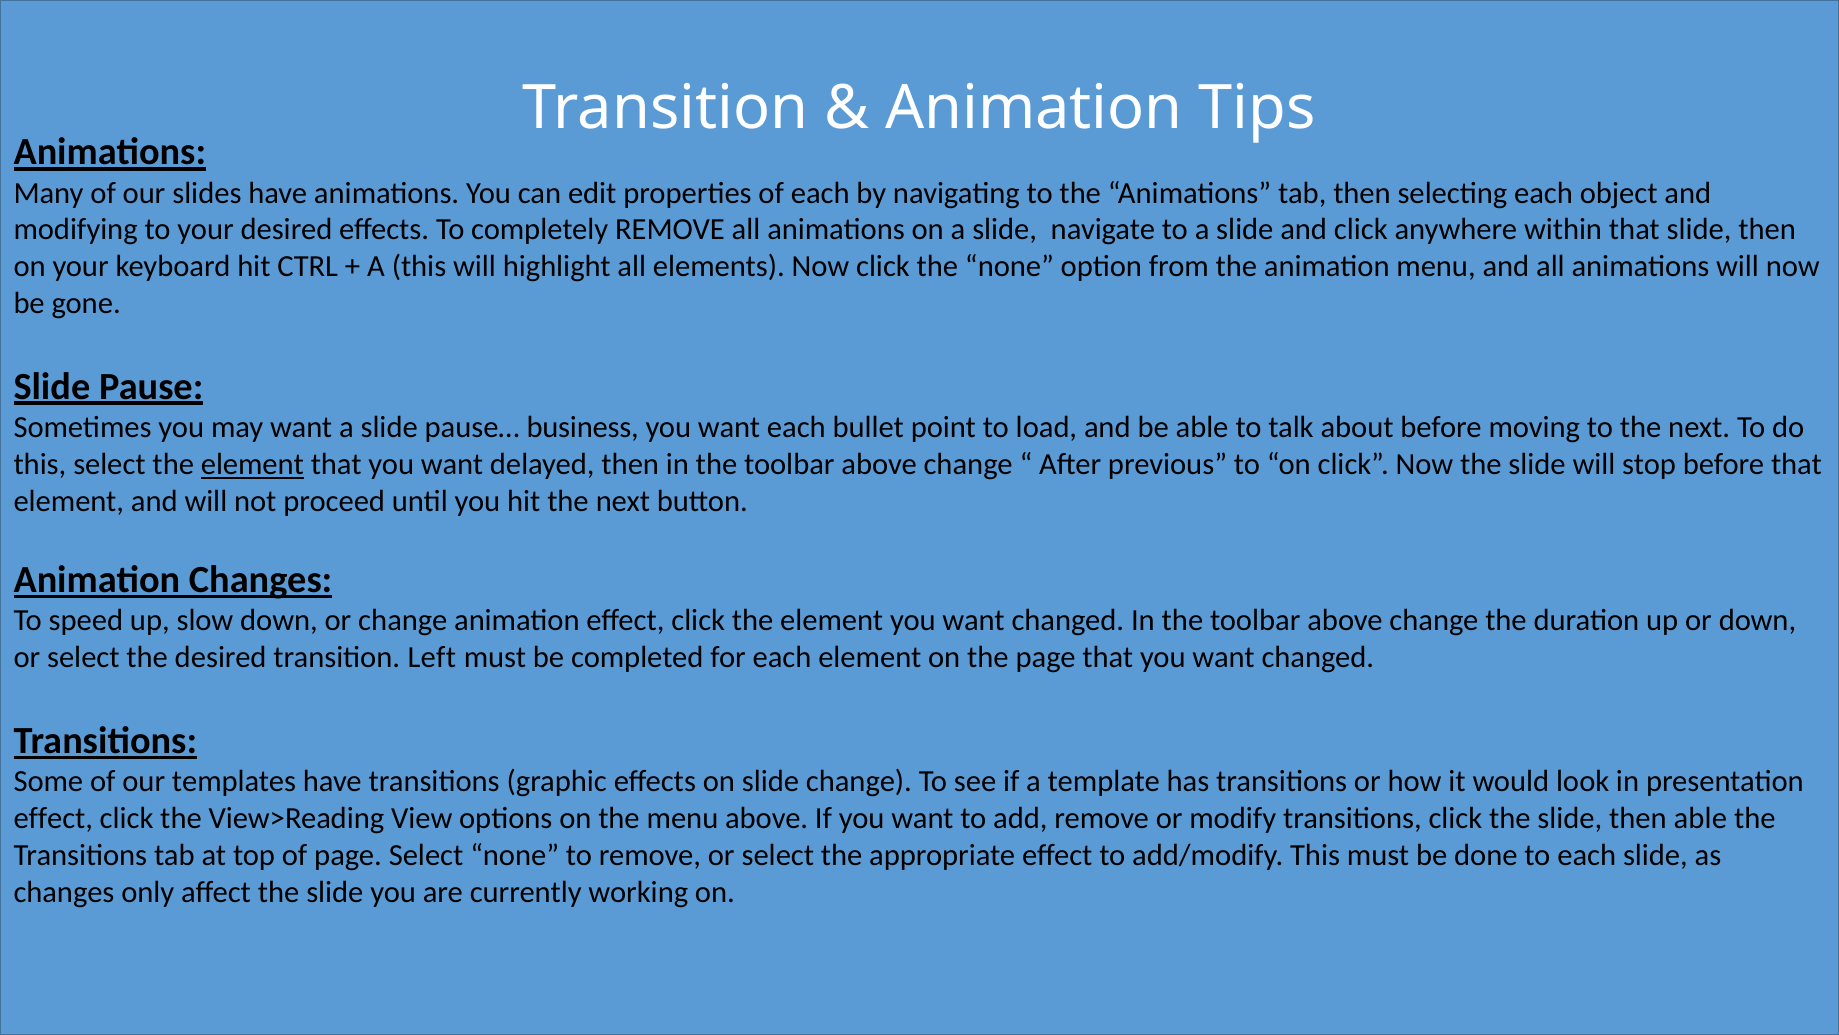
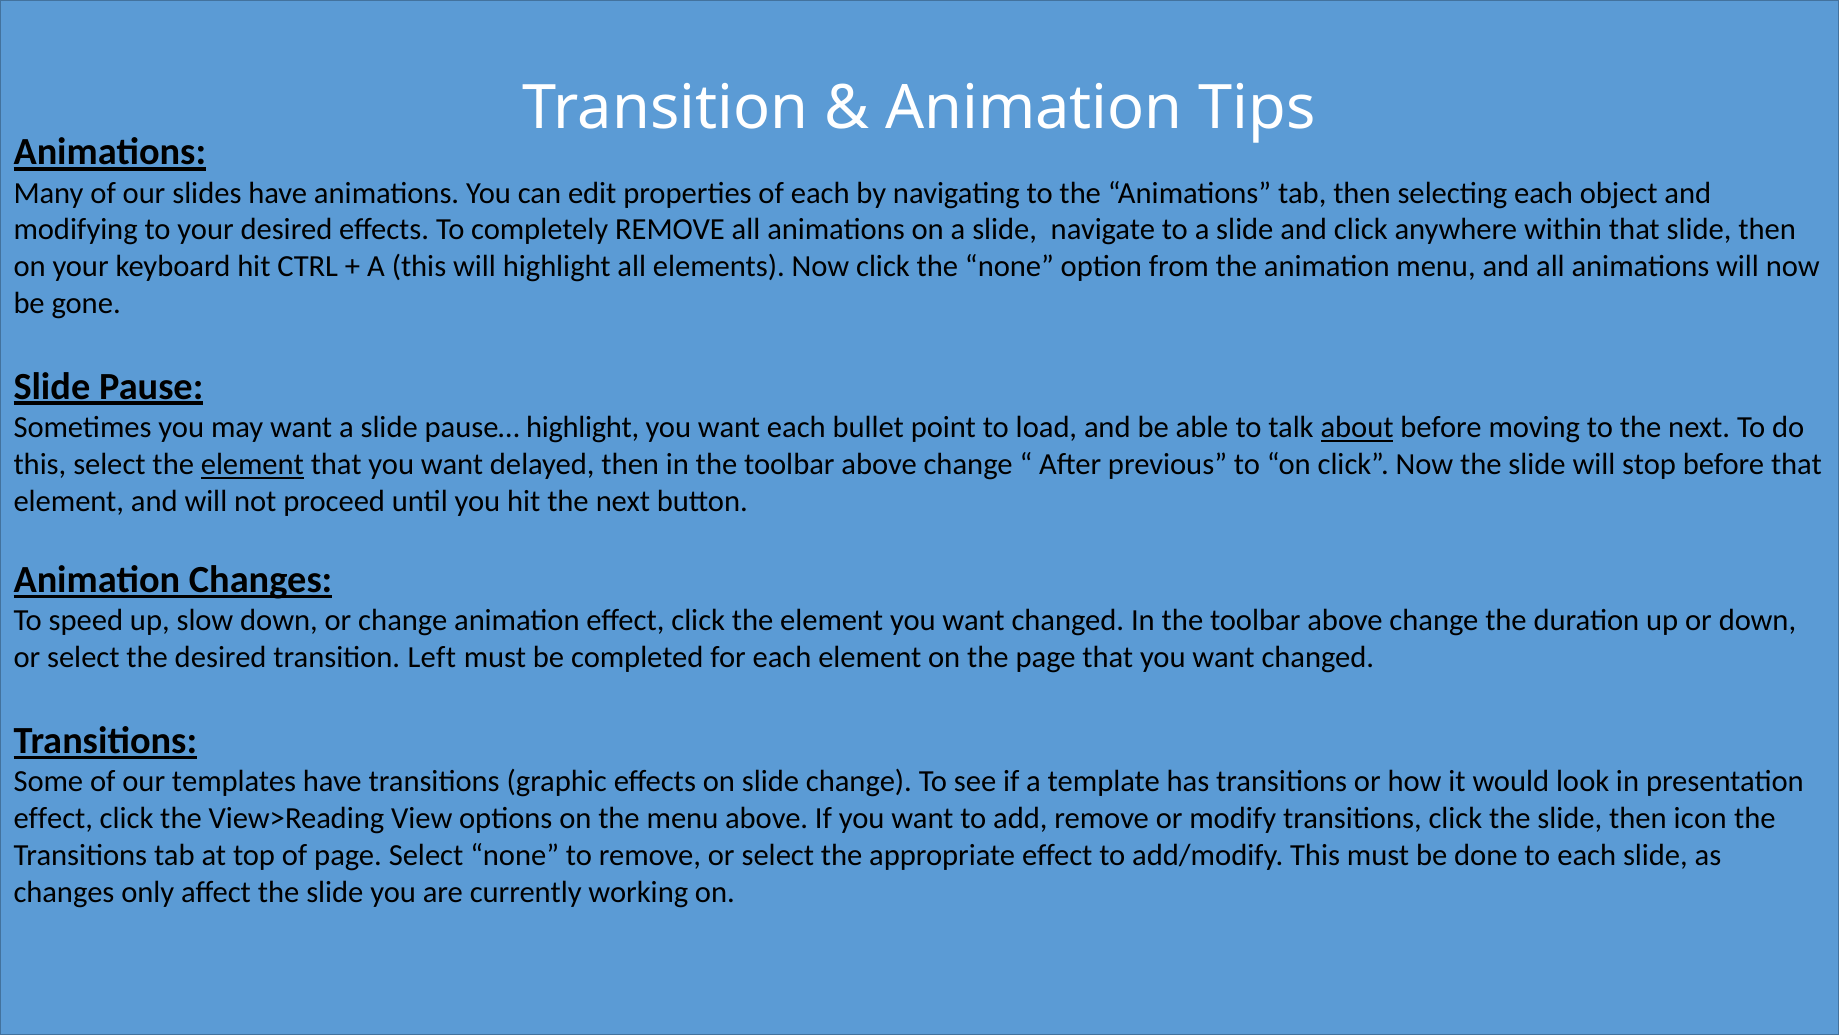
pause… business: business -> highlight (583, 427)
about underline: none -> present (1357, 427)
then able: able -> icon (1700, 818)
